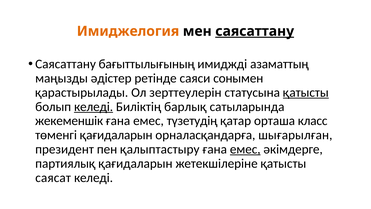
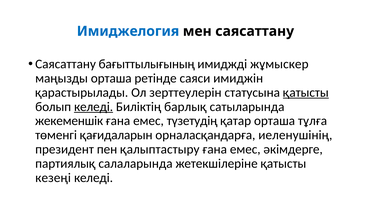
Имиджелогия colour: orange -> blue (128, 31)
саясаттану underline: present -> none (255, 31)
азаматтың: азаматтың -> жұмыскер (279, 64)
маңызды əдістер: əдістер -> орташа (111, 78)
сонымен: сонымен -> имиджін (238, 78)
класс: класс -> тұлға (313, 121)
шығарылған: шығарылған -> иеленушінің (295, 135)
емес underline: present -> none (245, 149)
партиялық қағидаларын: қағидаларын -> салаларында (136, 163)
саясат: саясат -> кезеңі (53, 177)
